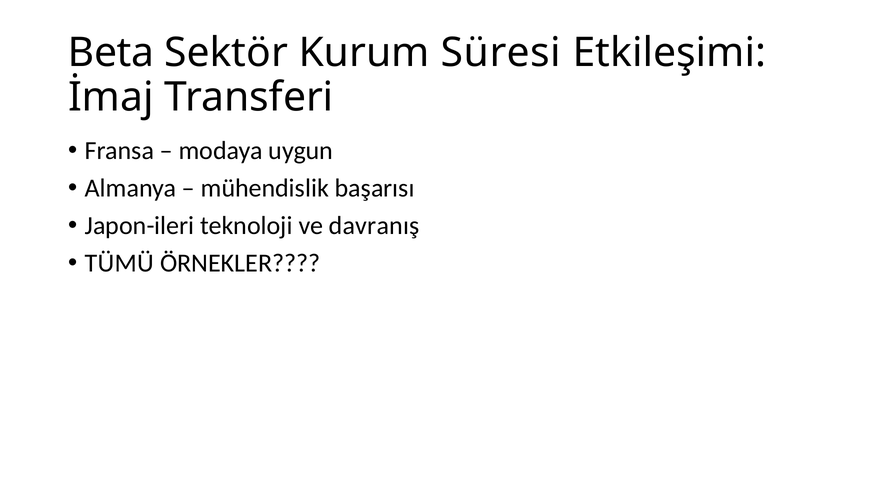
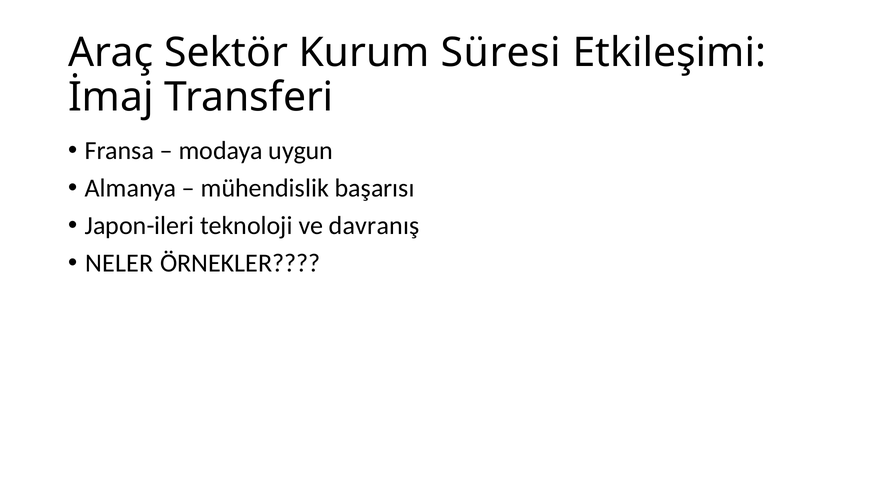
Beta: Beta -> Araç (111, 53)
TÜMÜ: TÜMÜ -> NELER (119, 263)
